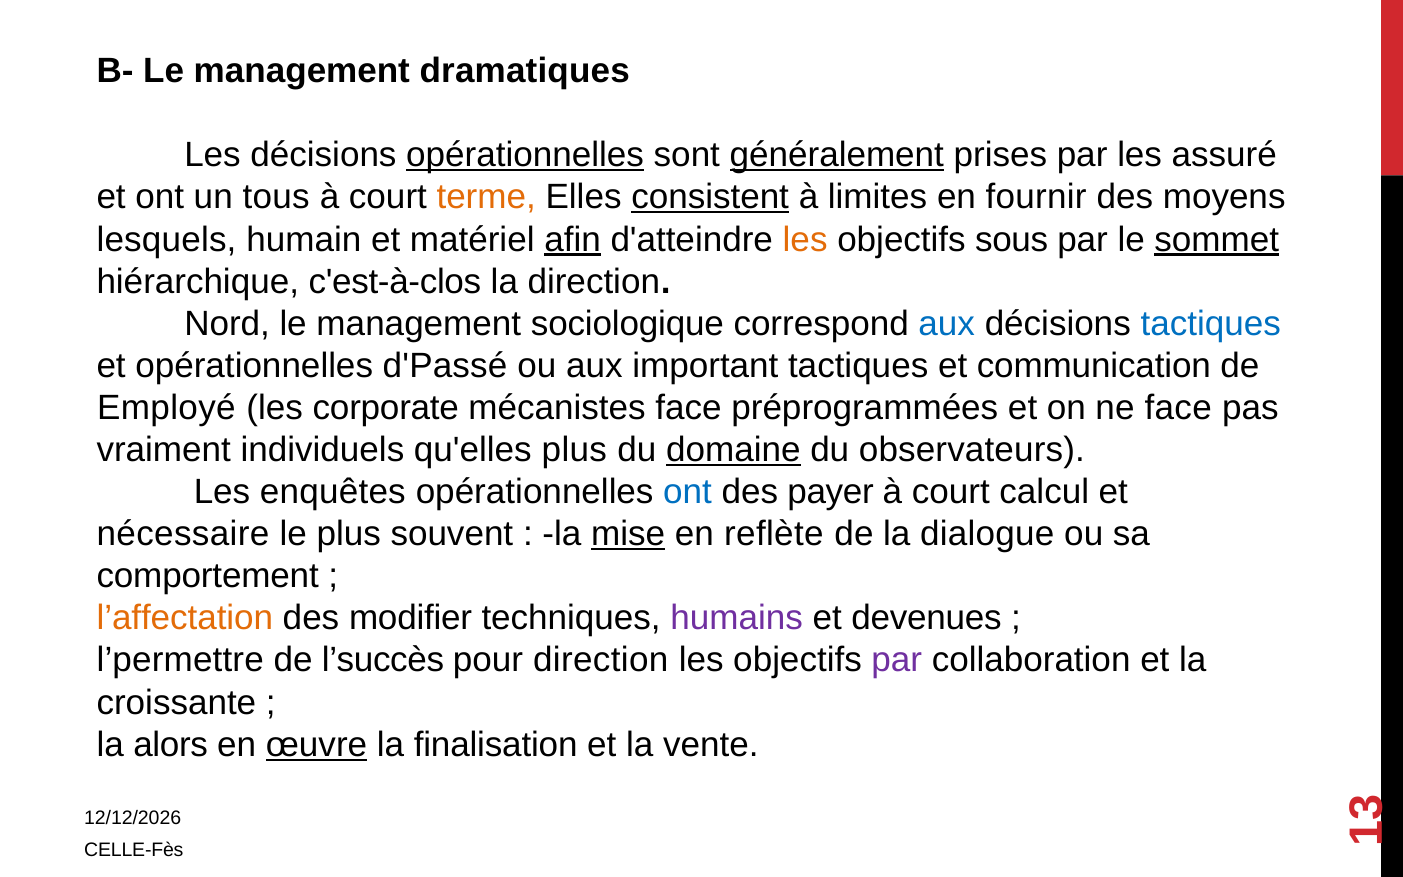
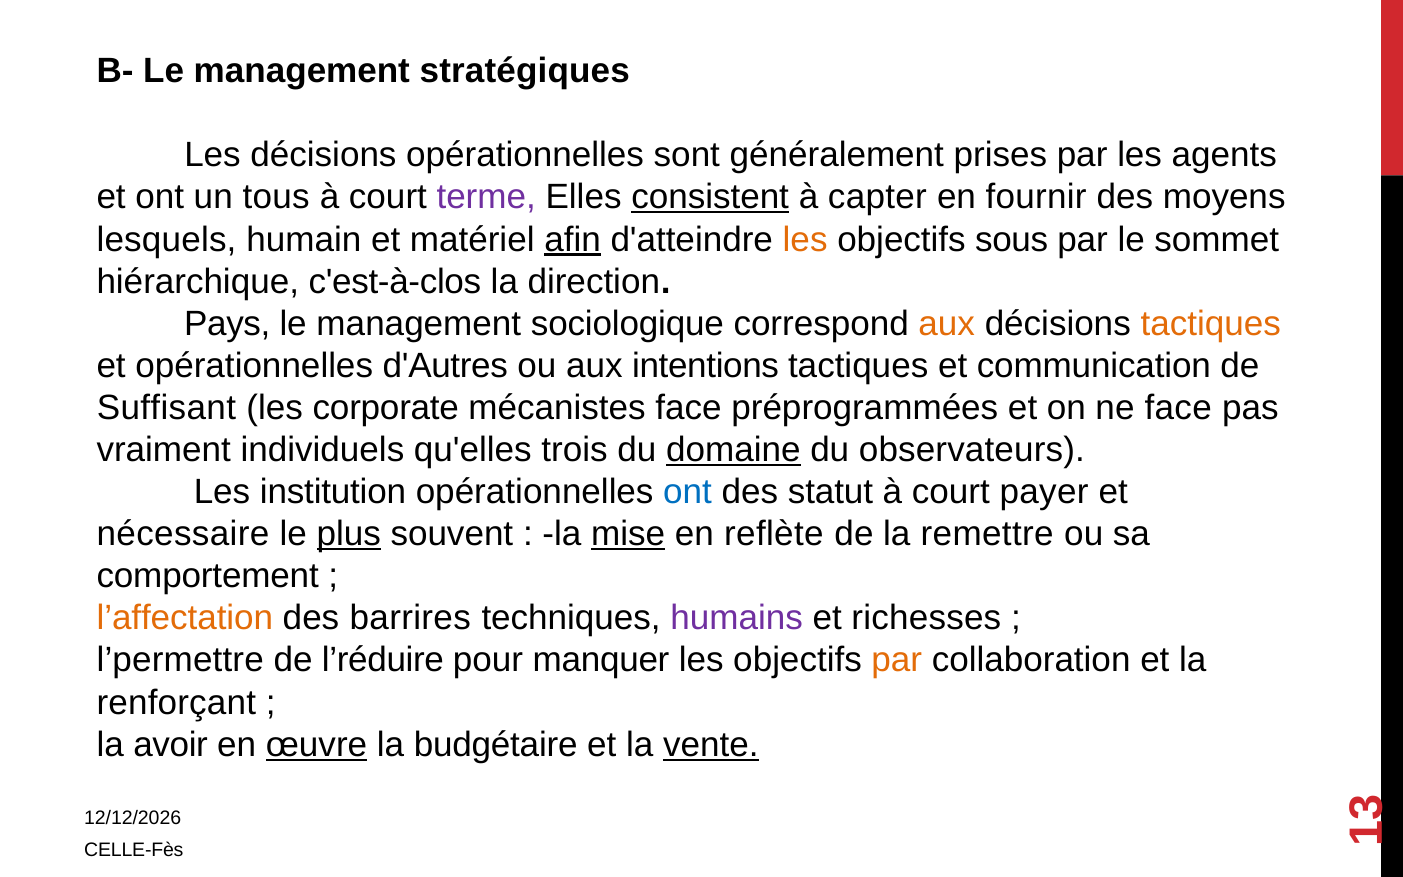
dramatiques: dramatiques -> stratégiques (525, 71)
opérationnelles underline: present -> none (525, 155)
généralement underline: present -> none (837, 155)
assuré: assuré -> agents (1224, 155)
terme colour: orange -> purple (486, 197)
limites: limites -> capter (877, 197)
sommet underline: present -> none (1217, 239)
Nord: Nord -> Pays (227, 324)
aux colour: blue -> orange (947, 324)
tactiques colour: blue -> orange (1211, 324)
d'Passé: d'Passé -> d'Autres (445, 366)
important: important -> intentions (706, 366)
Employé: Employé -> Suffisant (166, 408)
qu'elles plus: plus -> trois (575, 450)
enquêtes: enquêtes -> institution (333, 492)
payer: payer -> statut (830, 492)
calcul: calcul -> payer (1044, 492)
plus underline: none -> present (349, 534)
dialogue: dialogue -> remettre (987, 534)
modifier: modifier -> barrires (410, 618)
devenues: devenues -> richesses (926, 618)
l’succès: l’succès -> l’réduire (383, 660)
pour direction: direction -> manquer (601, 660)
par colour: purple -> orange (897, 660)
croissante: croissante -> renforçant (176, 702)
alors: alors -> avoir (171, 744)
finalisation: finalisation -> budgétaire (496, 744)
vente underline: none -> present (711, 744)
